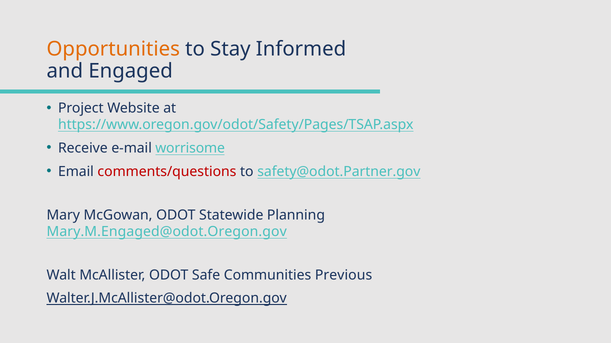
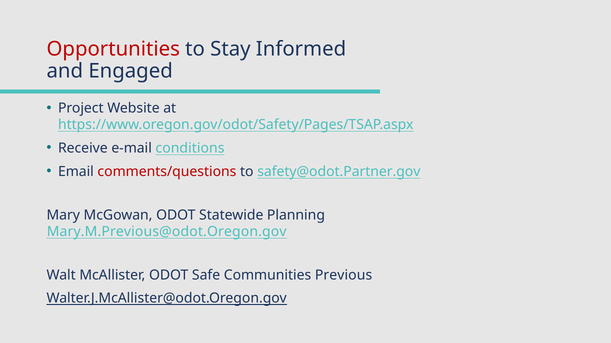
Opportunities colour: orange -> red (113, 49)
worrisome: worrisome -> conditions (190, 149)
Mary.M.Engaged@odot.Oregon.gov: Mary.M.Engaged@odot.Oregon.gov -> Mary.M.Previous@odot.Oregon.gov (167, 232)
